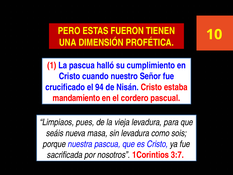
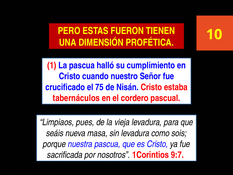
94: 94 -> 75 (99, 87)
mandamiento: mandamiento -> tabernáculos (76, 98)
3:7: 3:7 -> 9:7 (177, 155)
